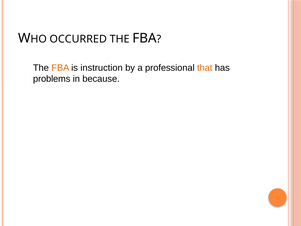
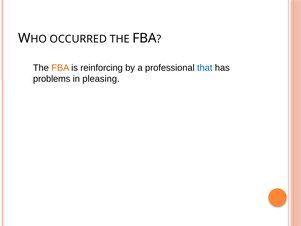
instruction: instruction -> reinforcing (102, 68)
that colour: orange -> blue (205, 68)
because: because -> pleasing (101, 79)
